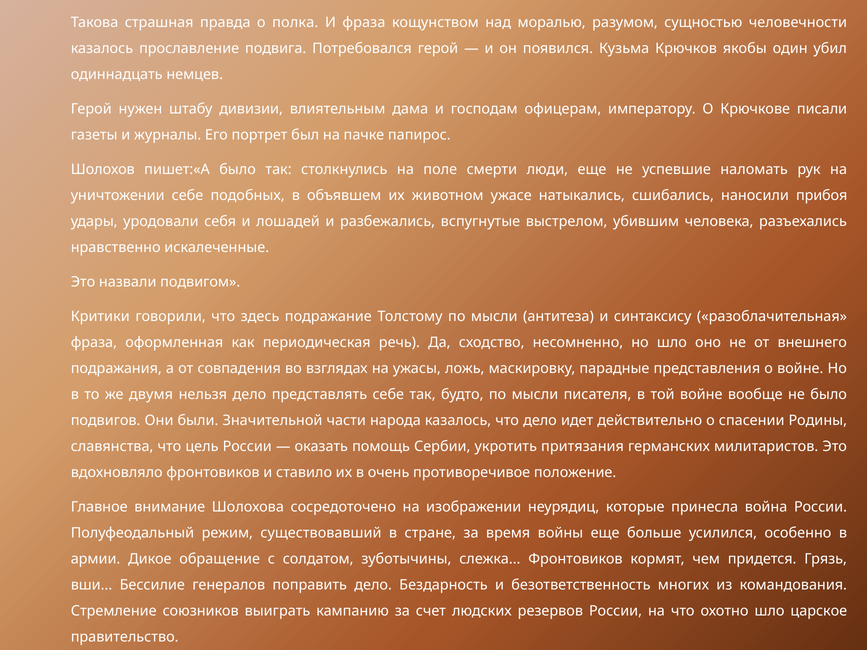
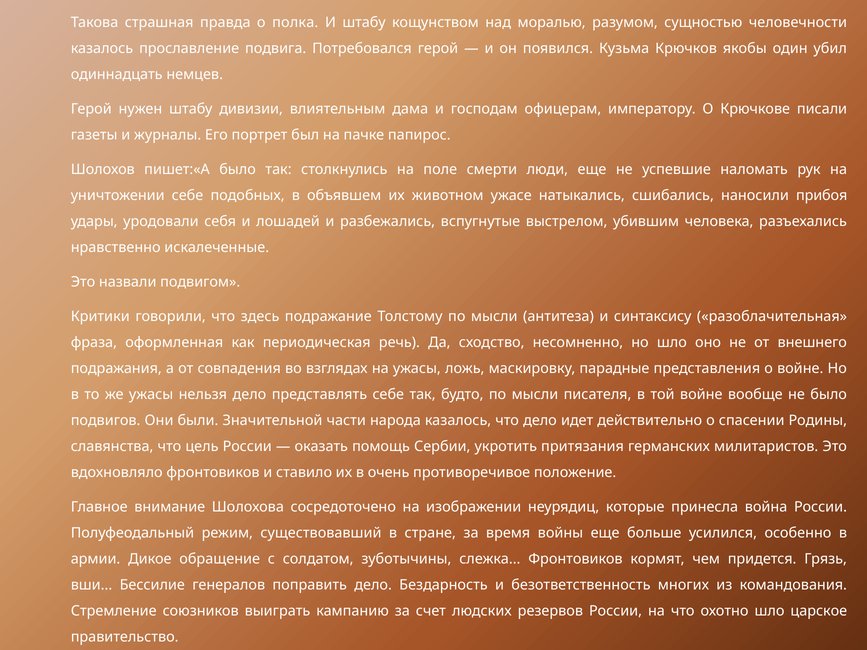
И фраза: фраза -> штабу (364, 23)
же двумя: двумя -> ужасы (151, 394)
